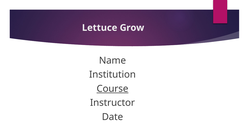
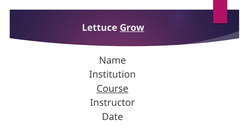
Grow underline: none -> present (132, 28)
